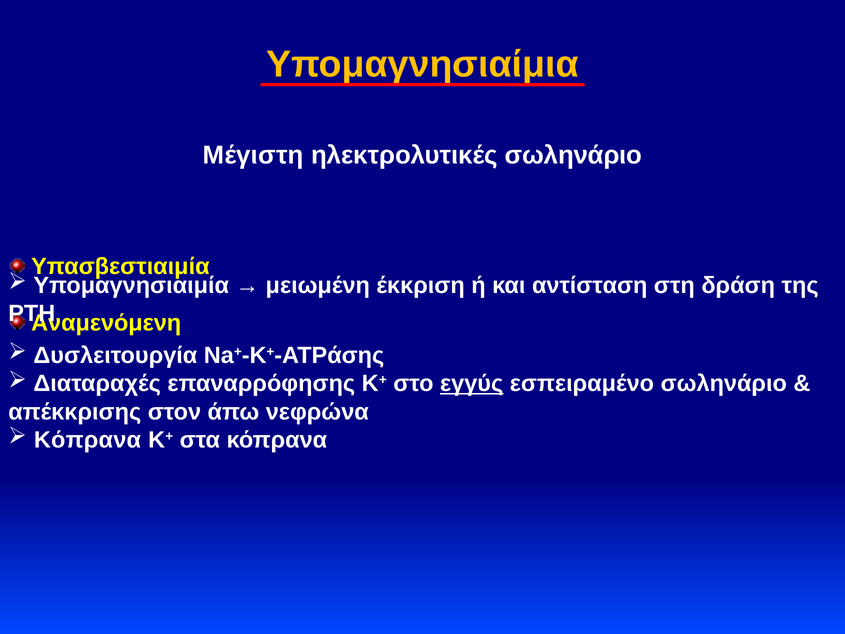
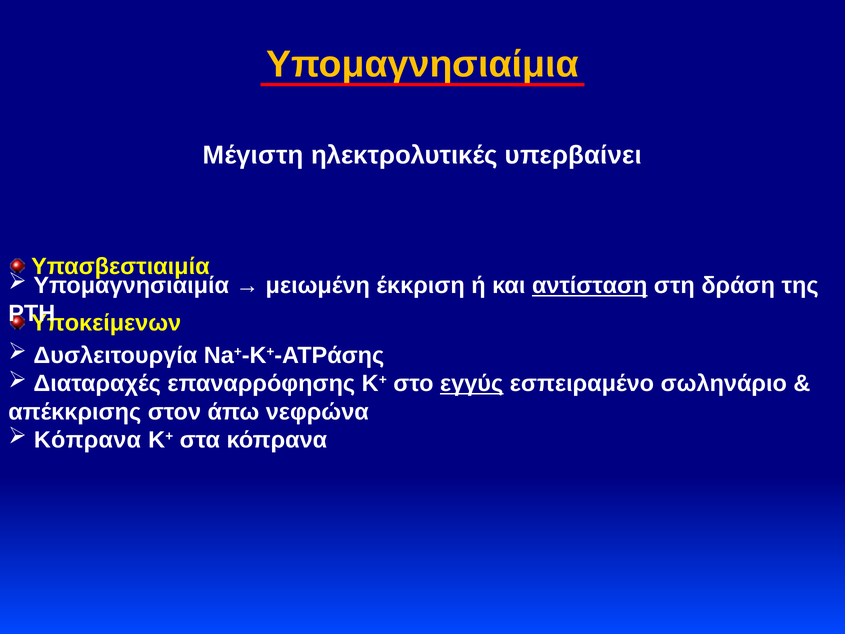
ηλεκτρολυτικές σωληνάριο: σωληνάριο -> υπερβαίνει (573, 155)
αντίσταση underline: none -> present (590, 285)
Αναμενόμενη: Αναμενόμενη -> Υποκείμενων (106, 323)
